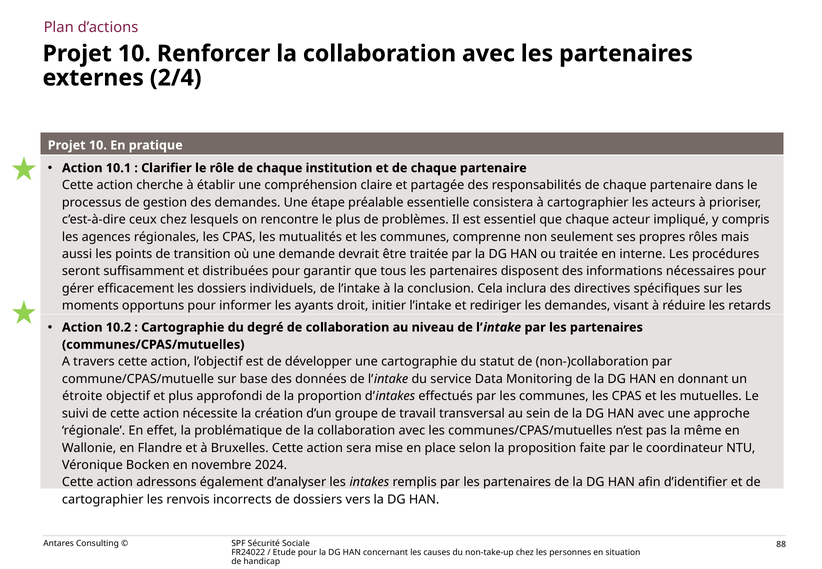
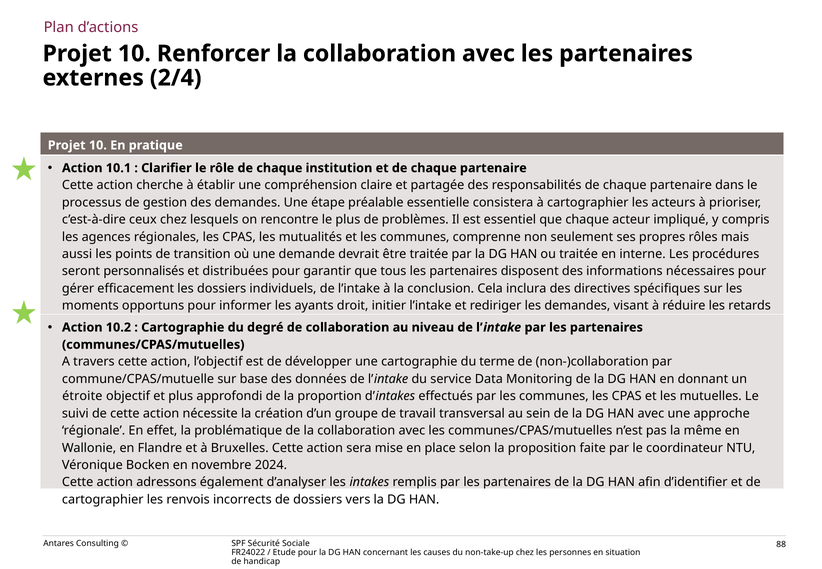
suffisamment: suffisamment -> personnalisés (144, 271)
statut: statut -> terme (497, 362)
